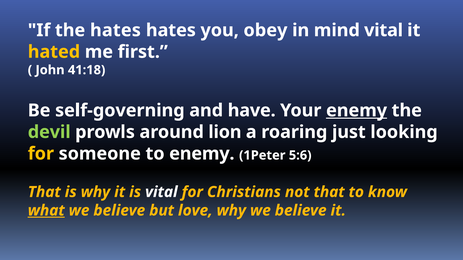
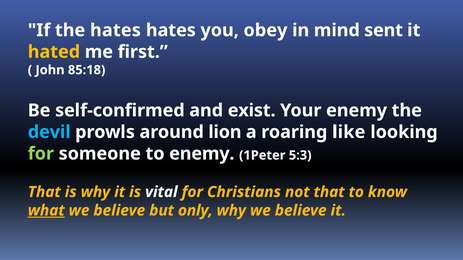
mind vital: vital -> sent (384, 30)
41:18: 41:18 -> 85:18 (87, 70)
self-governing: self-governing -> self-confirmed (120, 111)
have: have -> exist (252, 111)
enemy underline: present -> none (357, 111)
devil colour: light green -> light blue (49, 132)
just: just -> like (349, 132)
for colour: yellow -> light green (41, 154)
5:6: 5:6 -> 5:3 (300, 156)
love: love -> only (195, 211)
